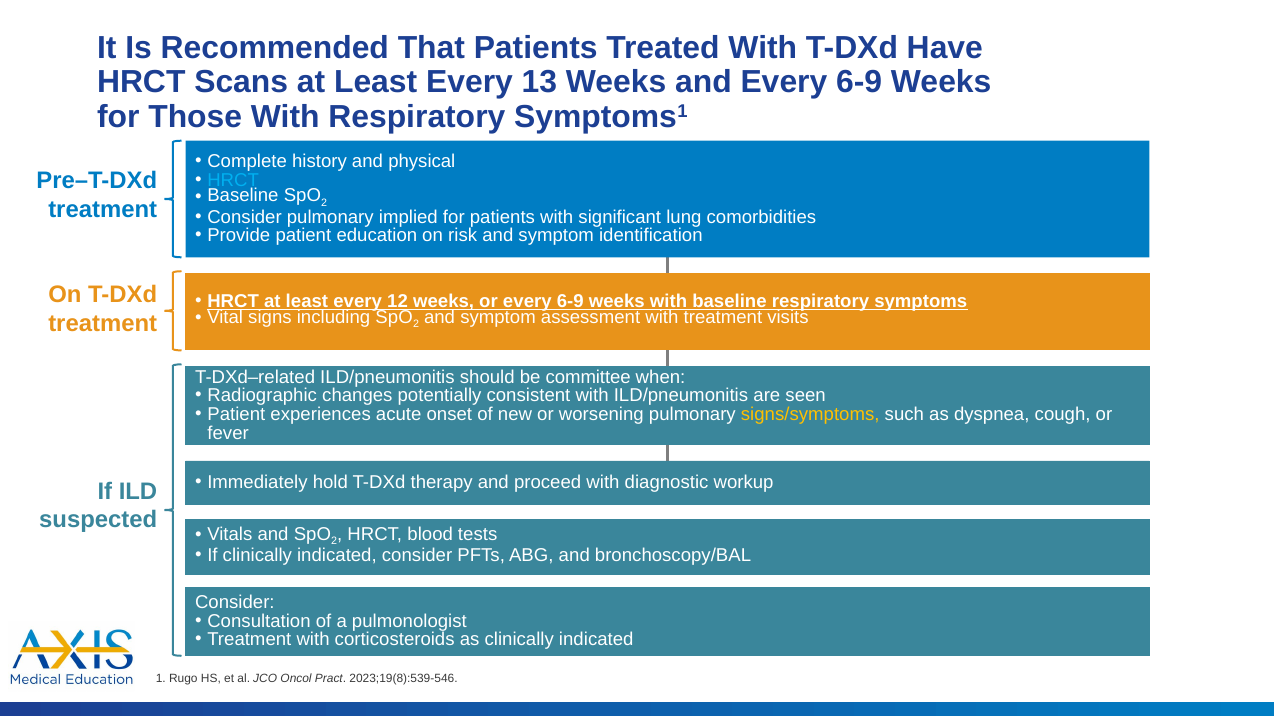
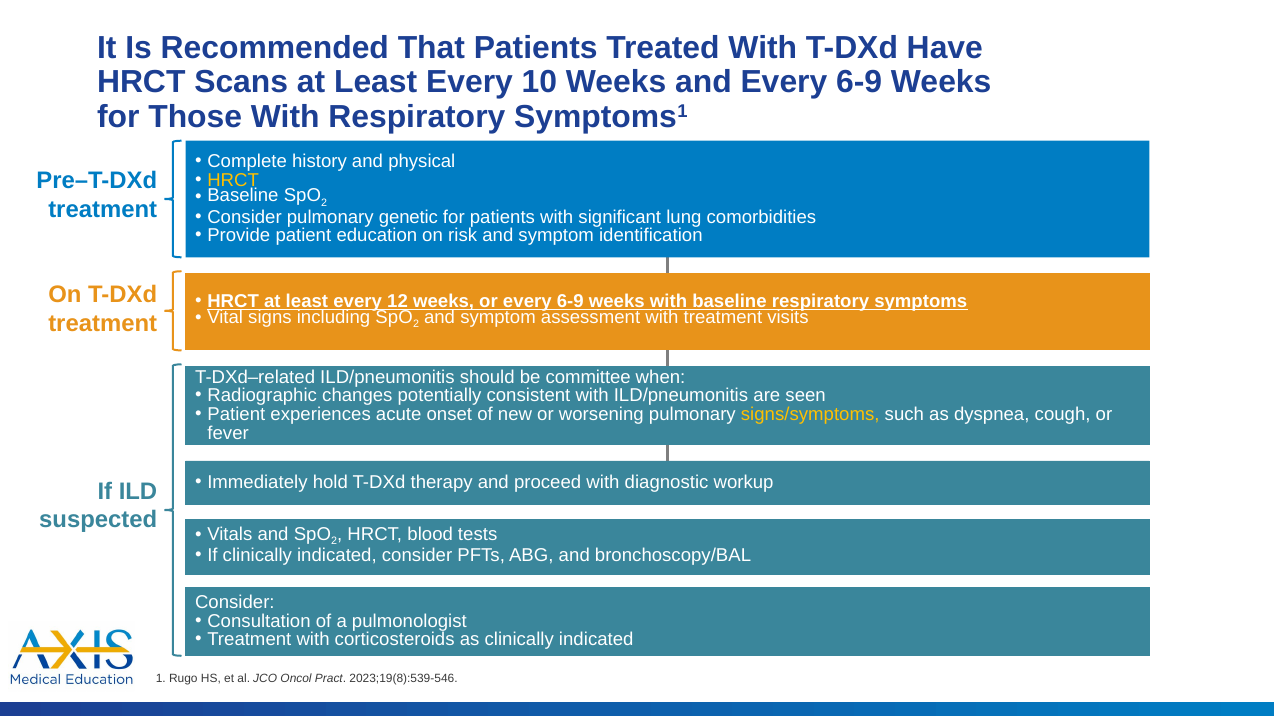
13: 13 -> 10 (539, 82)
HRCT colour: light blue -> yellow (233, 180)
implied: implied -> genetic (408, 217)
